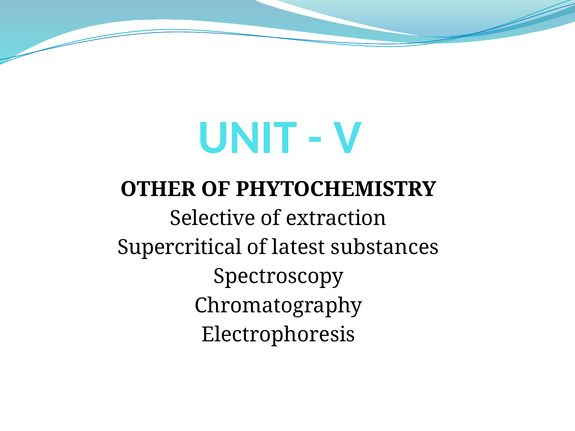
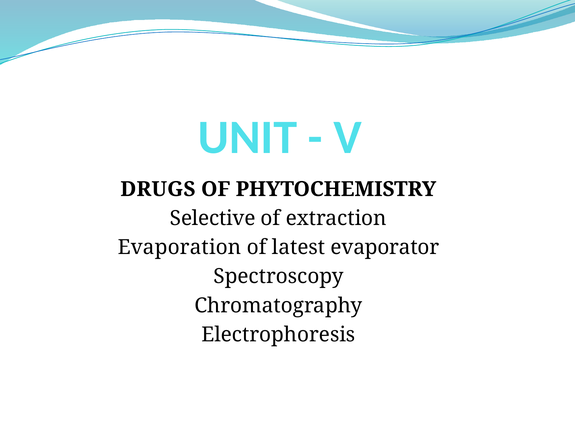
OTHER: OTHER -> DRUGS (158, 189)
Supercritical: Supercritical -> Evaporation (180, 248)
substances: substances -> evaporator (385, 248)
